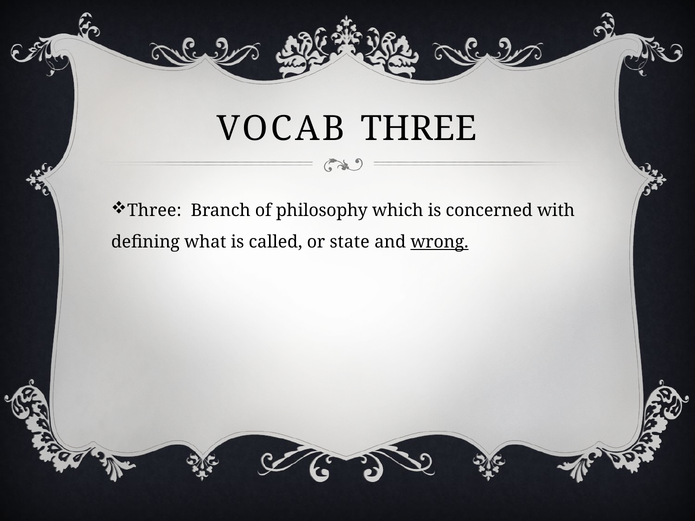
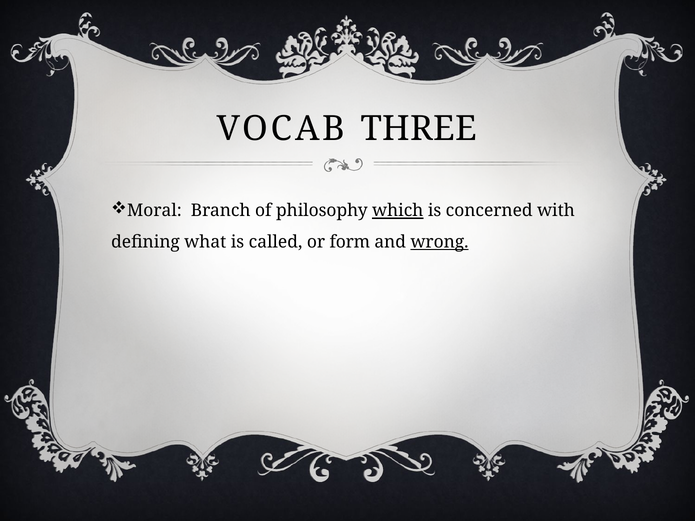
Three: Three -> Moral (154, 211)
which underline: none -> present (398, 211)
state: state -> form (350, 242)
